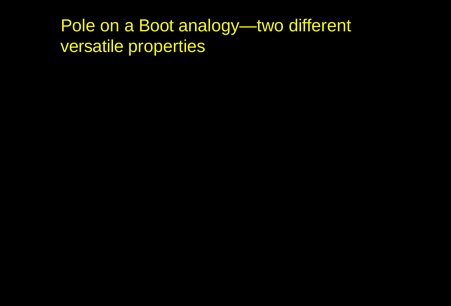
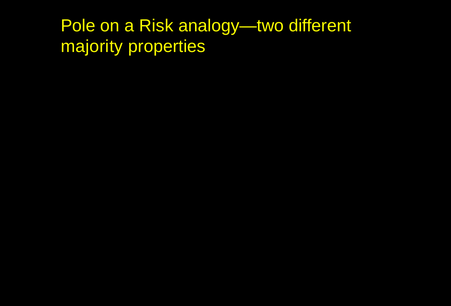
Boot: Boot -> Risk (156, 26)
versatile: versatile -> majority (92, 47)
